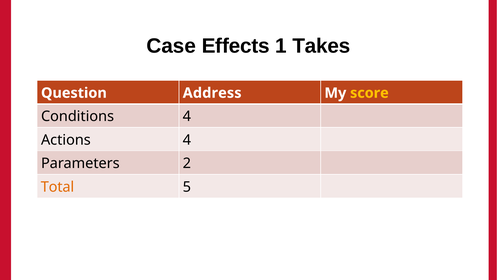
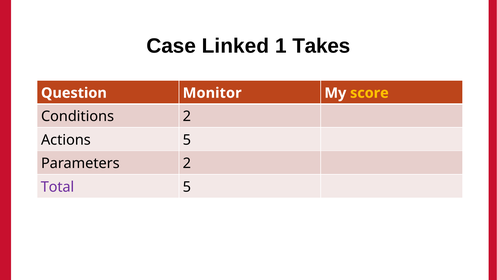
Effects: Effects -> Linked (235, 46)
Address: Address -> Monitor (212, 93)
Conditions 4: 4 -> 2 (187, 116)
Actions 4: 4 -> 5 (187, 140)
Total colour: orange -> purple (58, 187)
